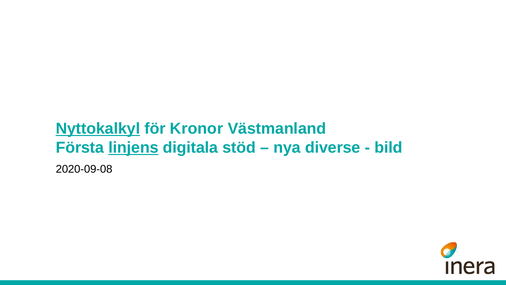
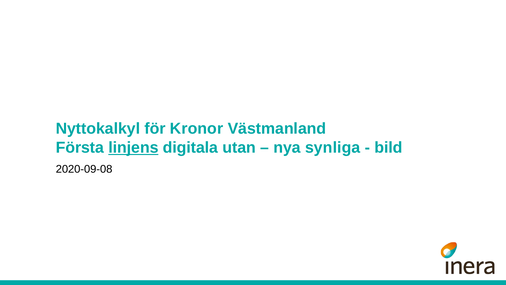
Nyttokalkyl underline: present -> none (98, 129)
stöd: stöd -> utan (239, 147)
diverse: diverse -> synliga (333, 147)
